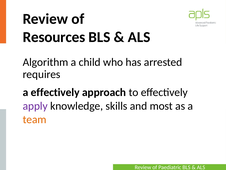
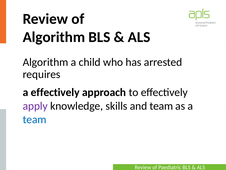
Resources: Resources -> Algorithm (54, 37)
and most: most -> team (161, 106)
team colour: orange -> blue (35, 119)
